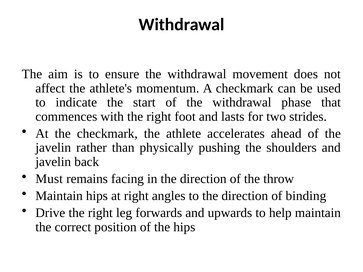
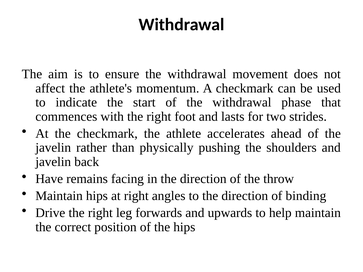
Must: Must -> Have (49, 179)
